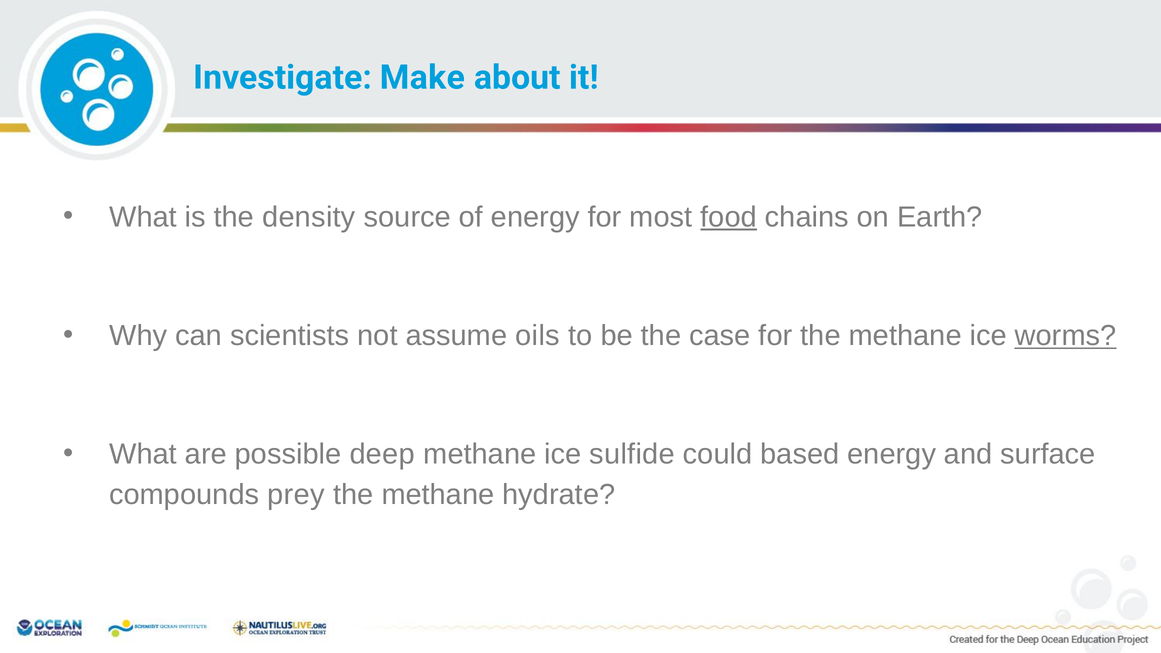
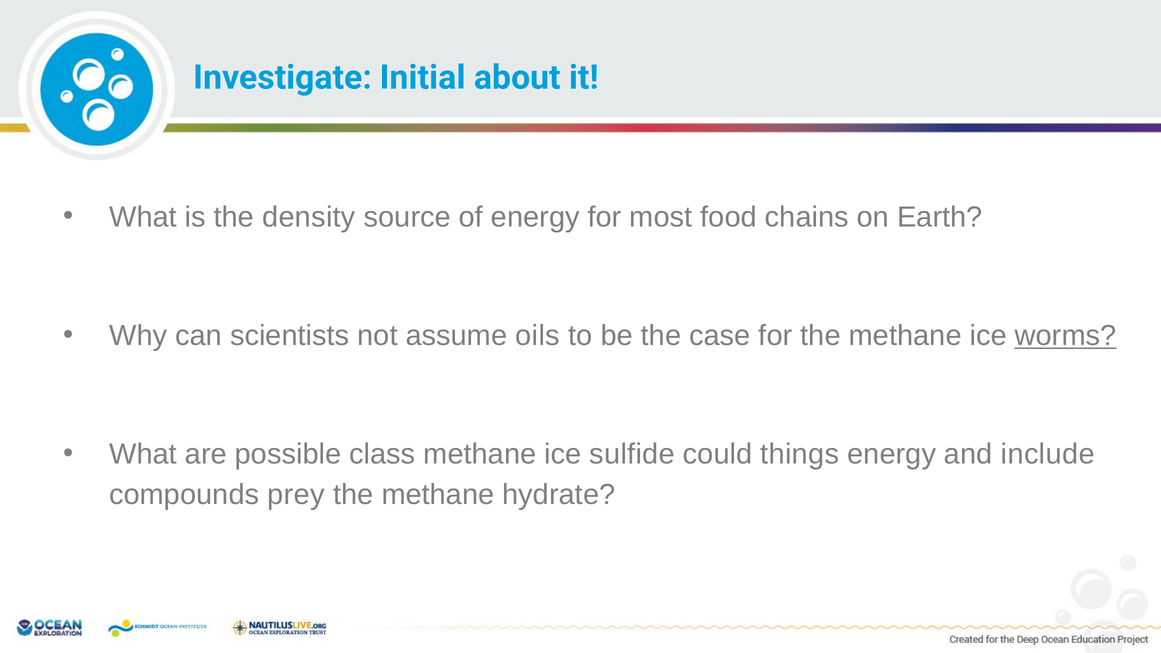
Make: Make -> Initial (422, 77)
food underline: present -> none (729, 217)
deep: deep -> class (382, 454)
based: based -> things (800, 454)
surface: surface -> include (1048, 454)
